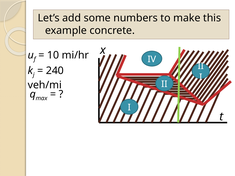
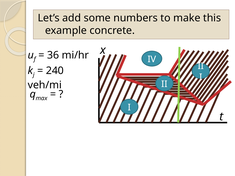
10: 10 -> 36 (53, 55)
